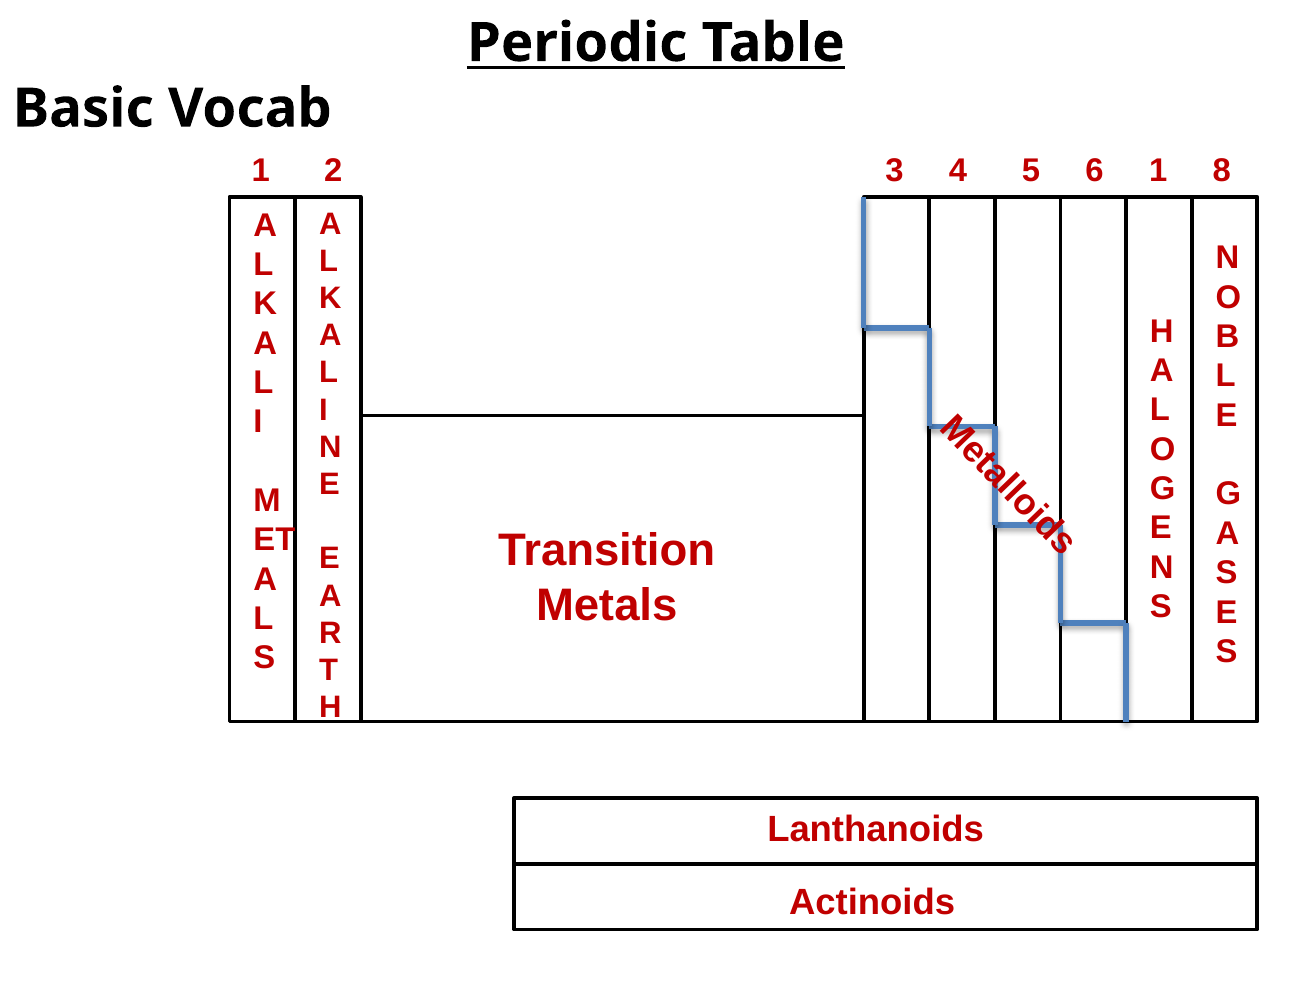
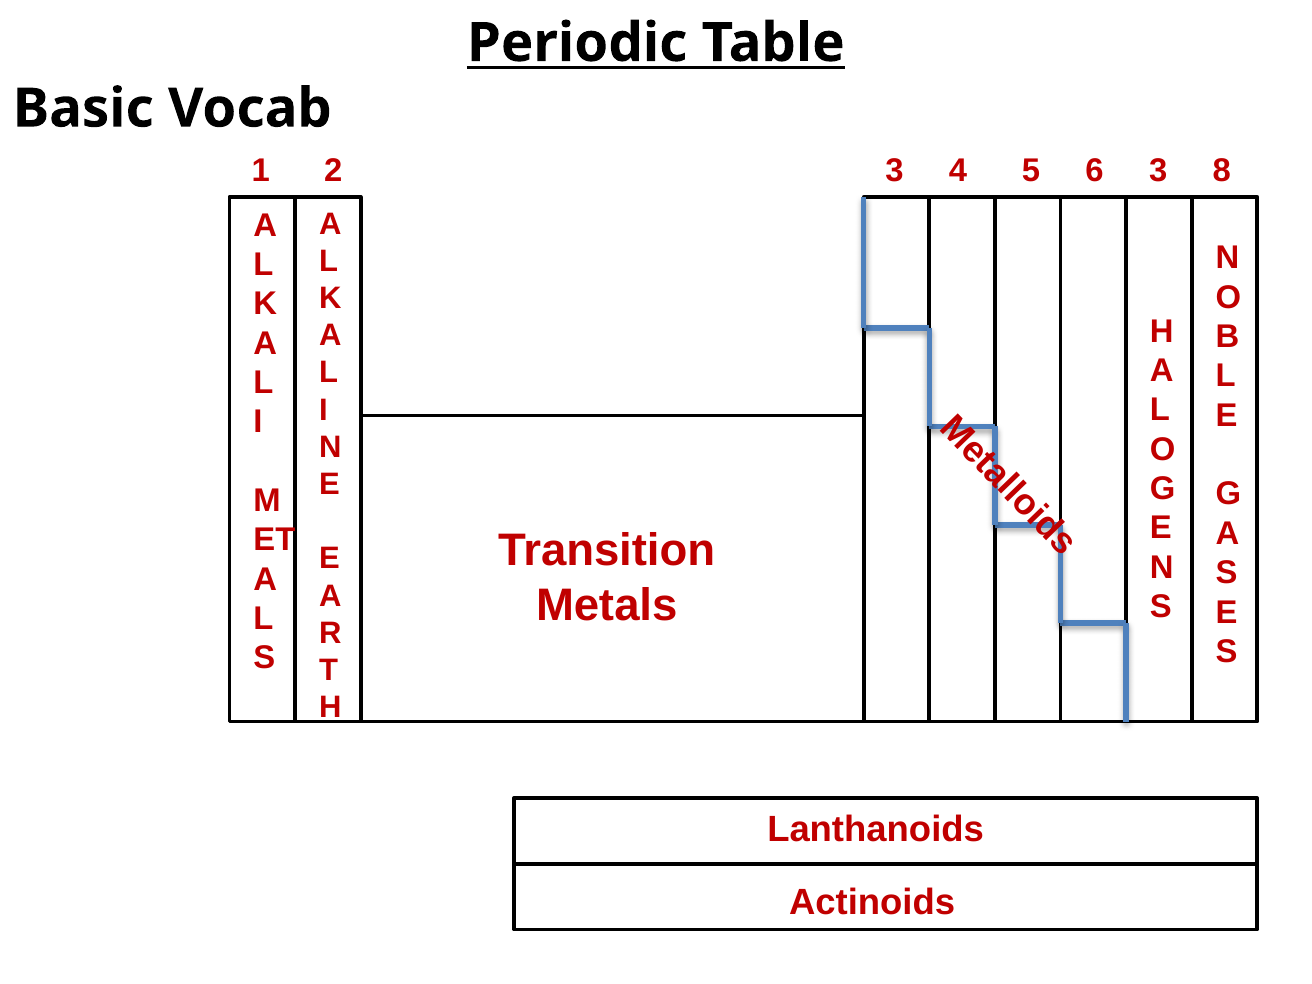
6 1: 1 -> 3 (1158, 171)
